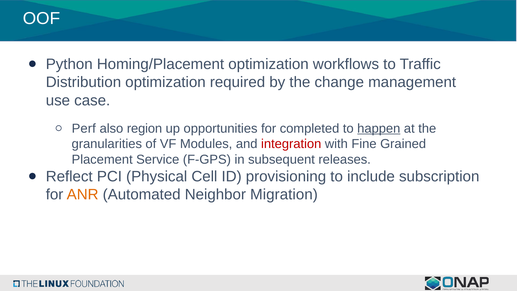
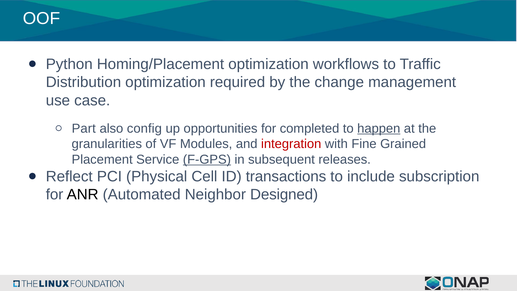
Perf: Perf -> Part (84, 128)
region: region -> config (144, 128)
F-GPS underline: none -> present (207, 159)
provisioning: provisioning -> transactions (286, 176)
ANR colour: orange -> black (83, 194)
Migration: Migration -> Designed (284, 194)
